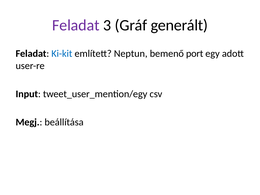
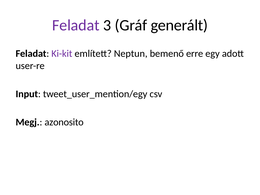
Ki-kit colour: blue -> purple (62, 54)
port: port -> erre (195, 54)
beállítása: beállítása -> azonosito (64, 122)
